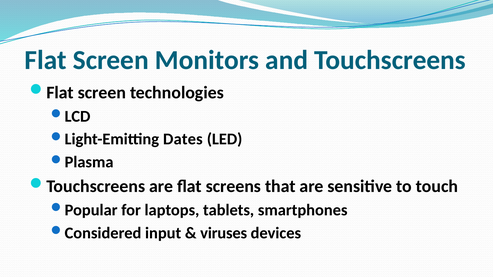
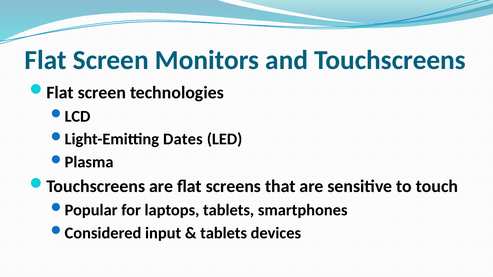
viruses: viruses -> tablets (224, 233)
